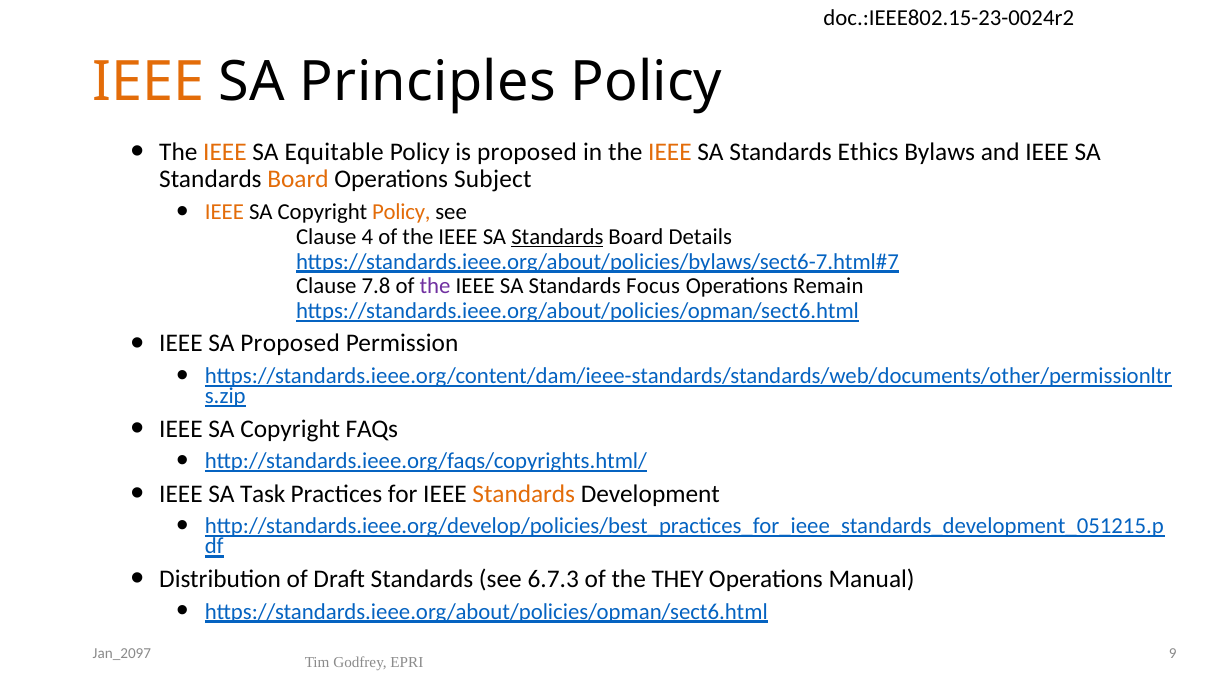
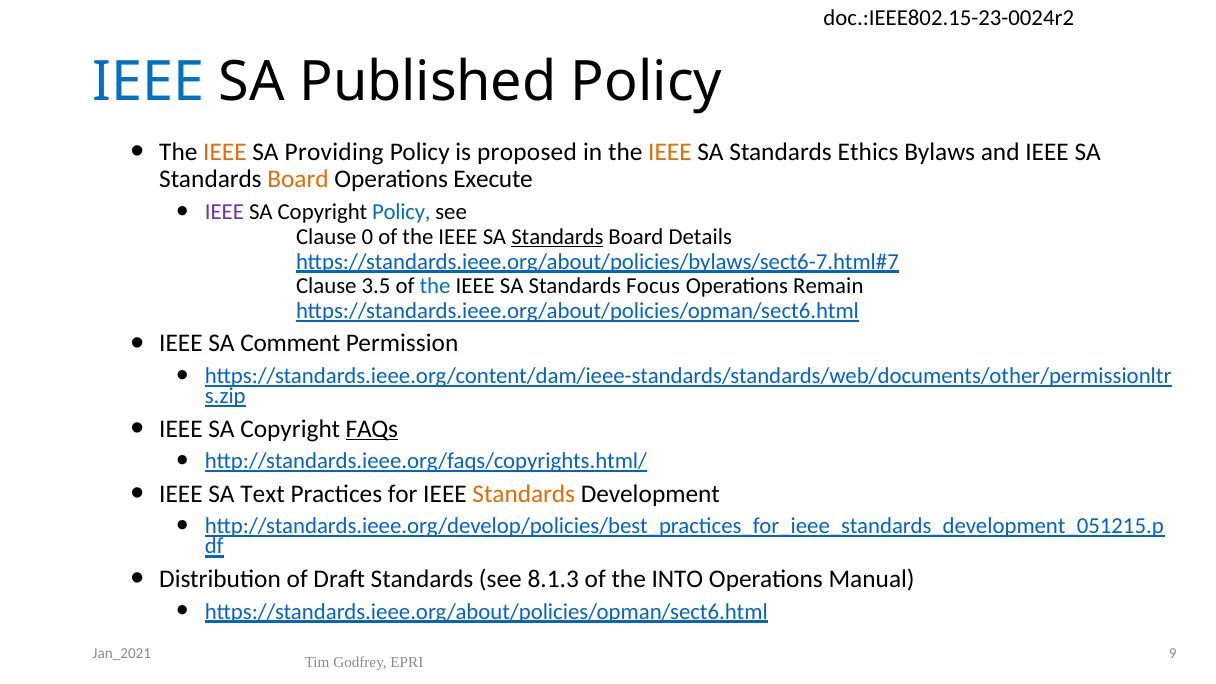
IEEE colour: orange -> blue (149, 82)
Principles: Principles -> Published (428, 82)
Equitable: Equitable -> Providing (334, 152)
Subject: Subject -> Execute (493, 180)
IEEE colour: orange -> purple (224, 212)
Policy colour: orange -> blue (401, 212)
4: 4 -> 0 (367, 237)
7.8: 7.8 -> 3.5 (376, 286)
the colour: purple -> blue (435, 286)
SA Proposed: Proposed -> Comment (290, 344)
FAQs underline: none -> present (372, 429)
Task: Task -> Text (263, 494)
6.7.3: 6.7.3 -> 8.1.3 (553, 579)
THEY: THEY -> INTO (677, 579)
Jan_2097: Jan_2097 -> Jan_2021 (122, 653)
